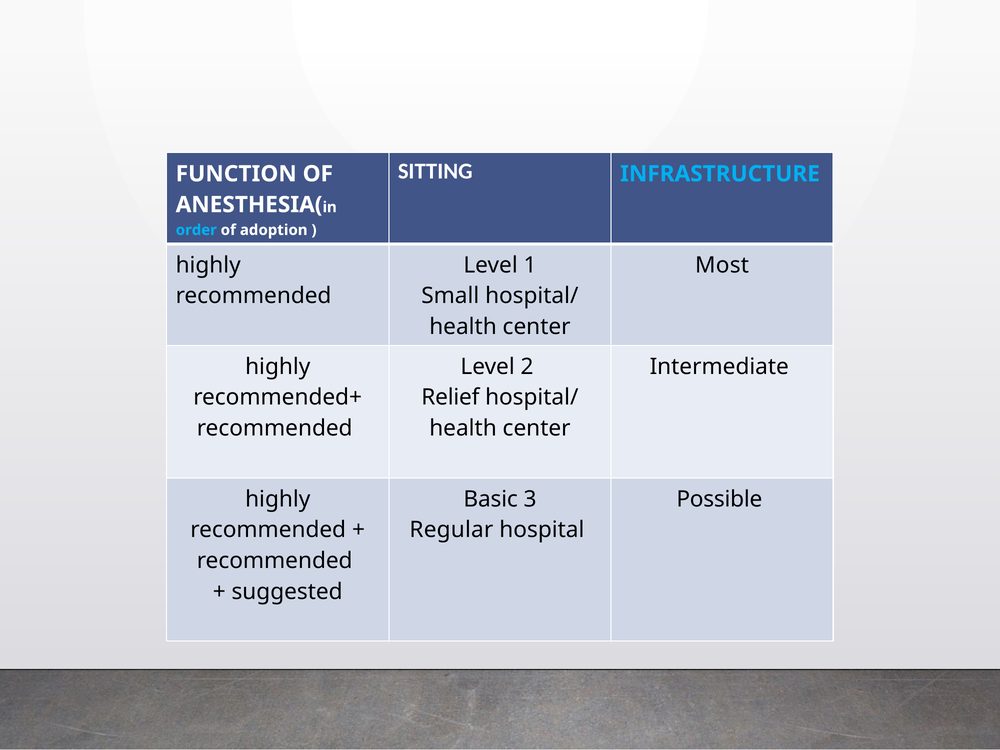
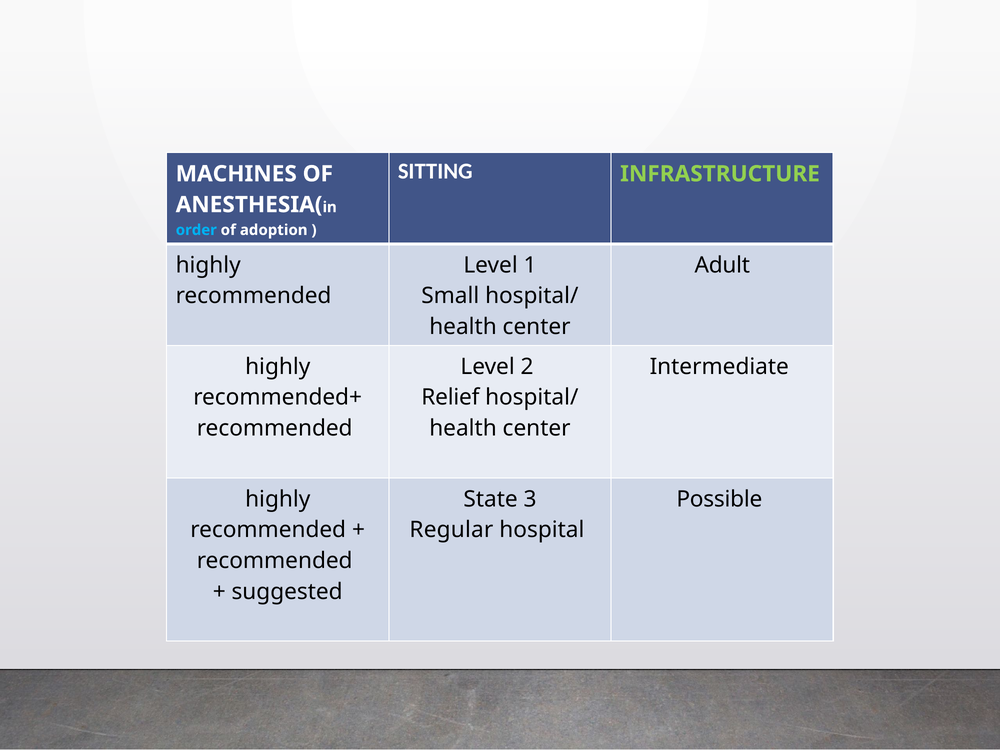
INFRASTRUCTURE colour: light blue -> light green (720, 174)
FUNCTION: FUNCTION -> MACHINES (236, 174)
Most: Most -> Adult (722, 265)
Basic: Basic -> State (491, 499)
